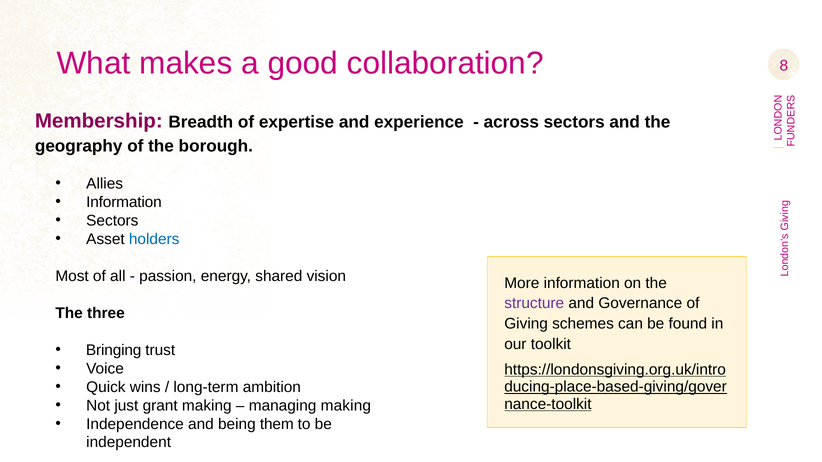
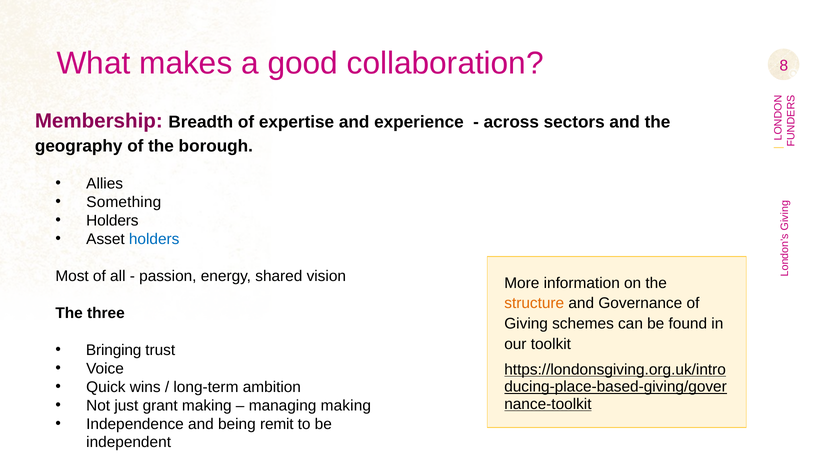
Information: Information -> Something (124, 202)
Sectors: Sectors -> Holders (112, 221)
structure colour: purple -> orange (534, 304)
them: them -> remit (277, 424)
